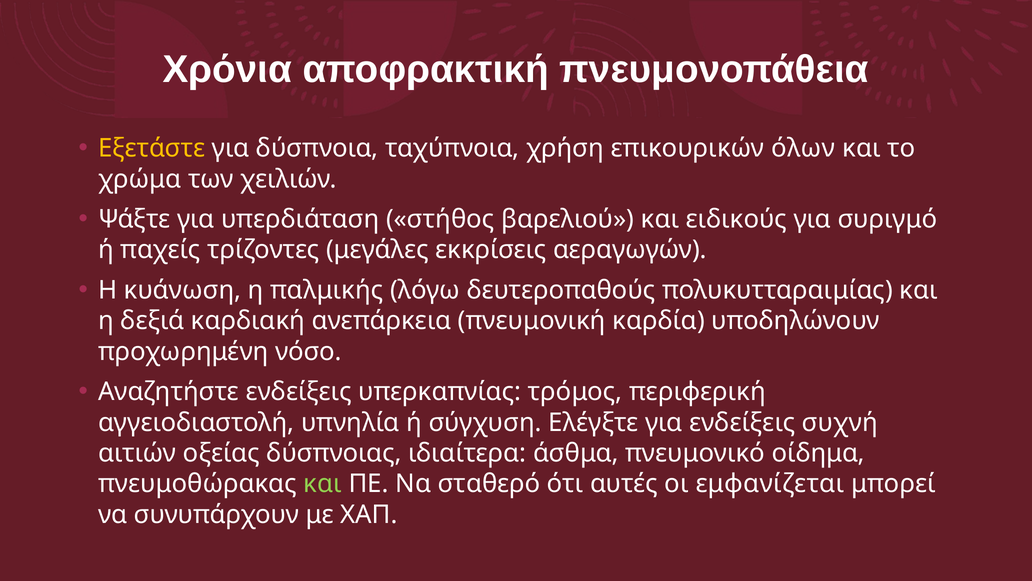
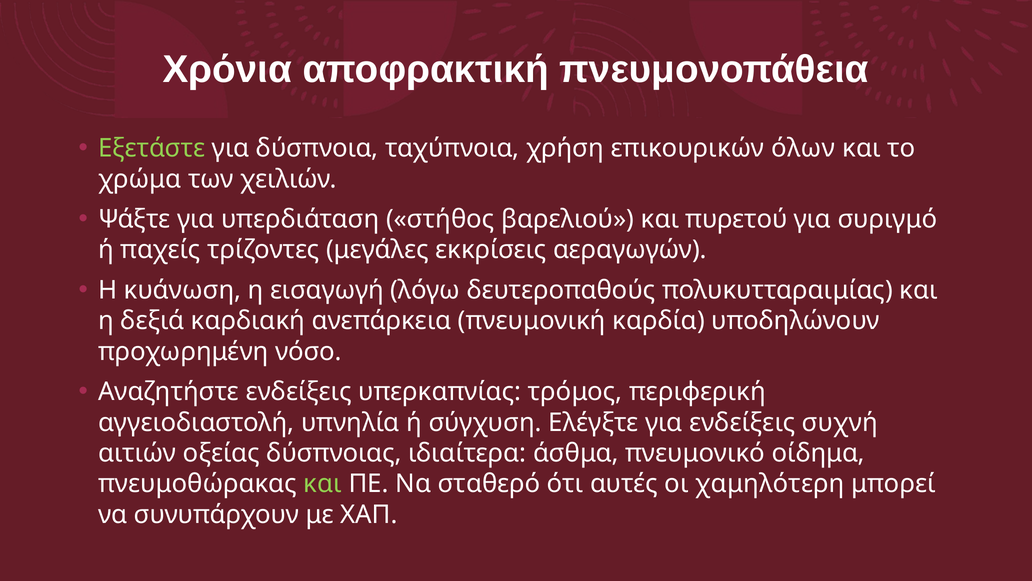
Εξετάστε colour: yellow -> light green (152, 148)
ειδικούς: ειδικούς -> πυρετού (736, 219)
παλμικής: παλμικής -> εισαγωγή (327, 290)
εμφανίζεται: εμφανίζεται -> χαμηλότερη (770, 483)
